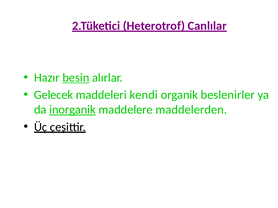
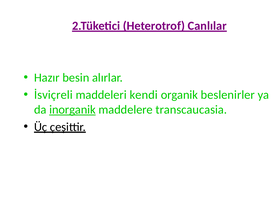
besin underline: present -> none (76, 78)
Gelecek: Gelecek -> İsviçreli (53, 95)
maddelerden: maddelerden -> transcaucasia (191, 110)
